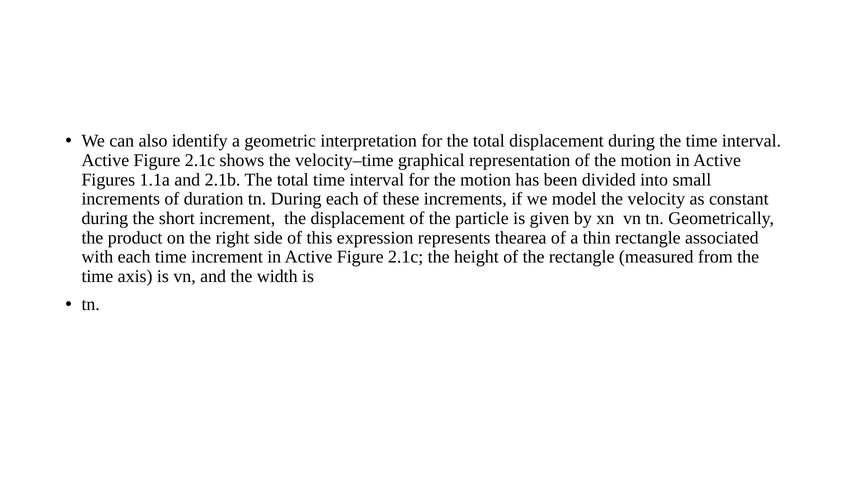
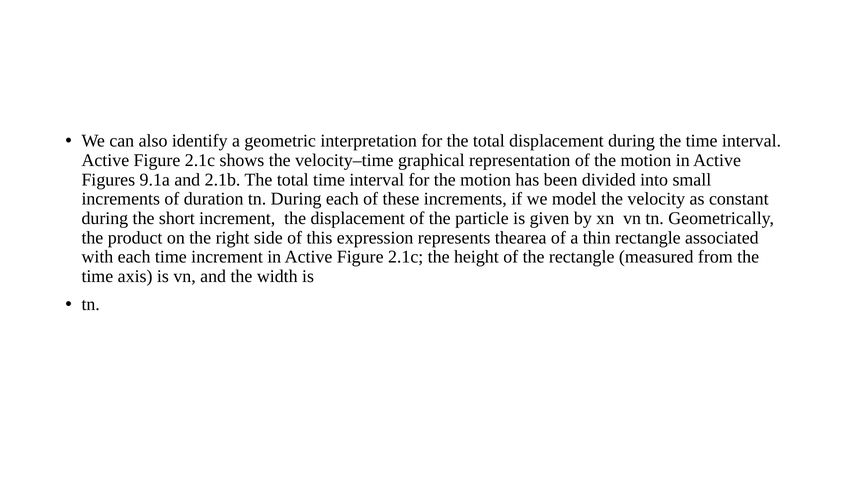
1.1a: 1.1a -> 9.1a (155, 180)
